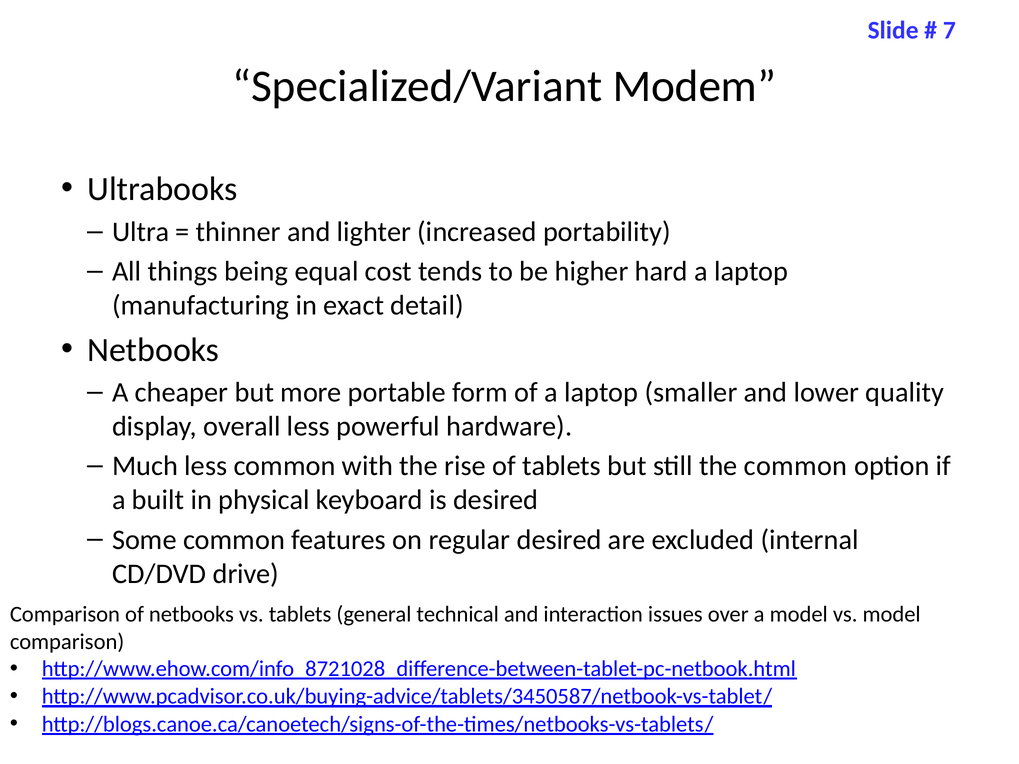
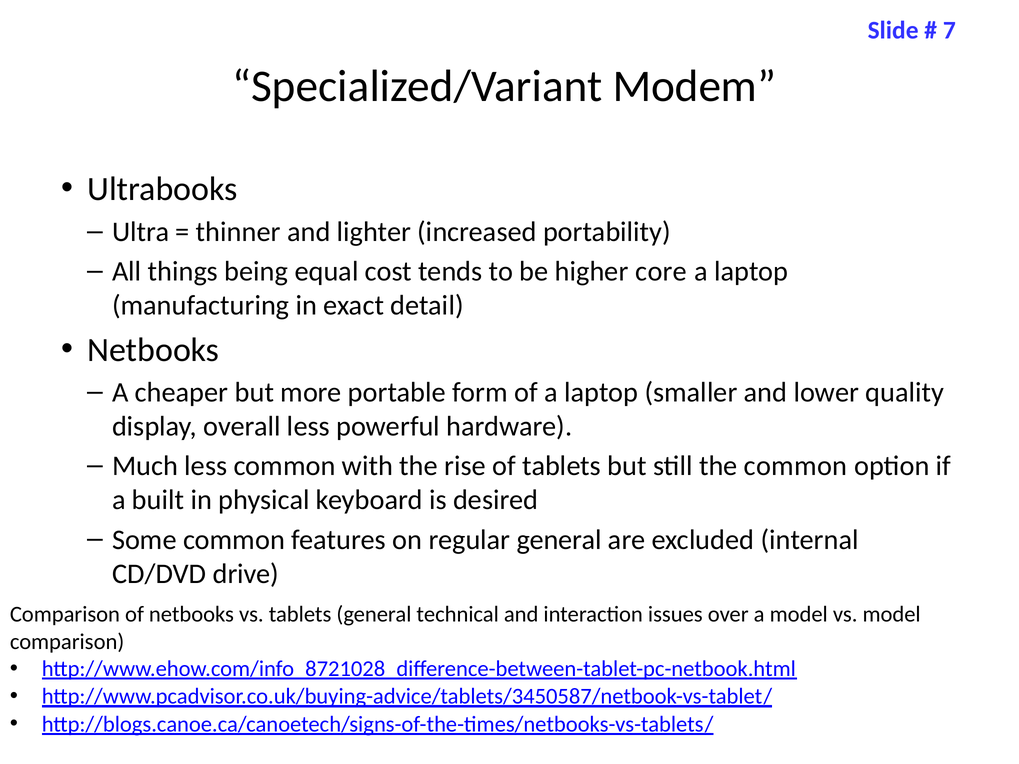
hard: hard -> core (661, 271)
regular desired: desired -> general (559, 540)
